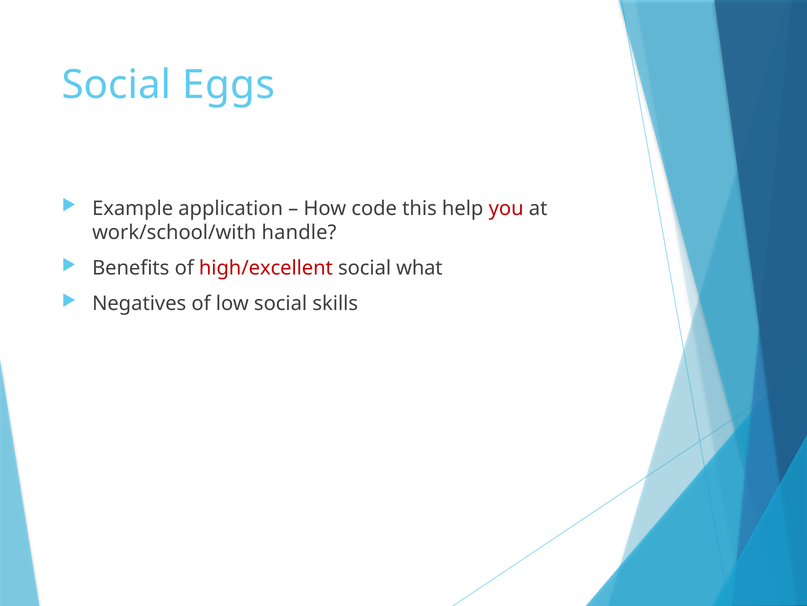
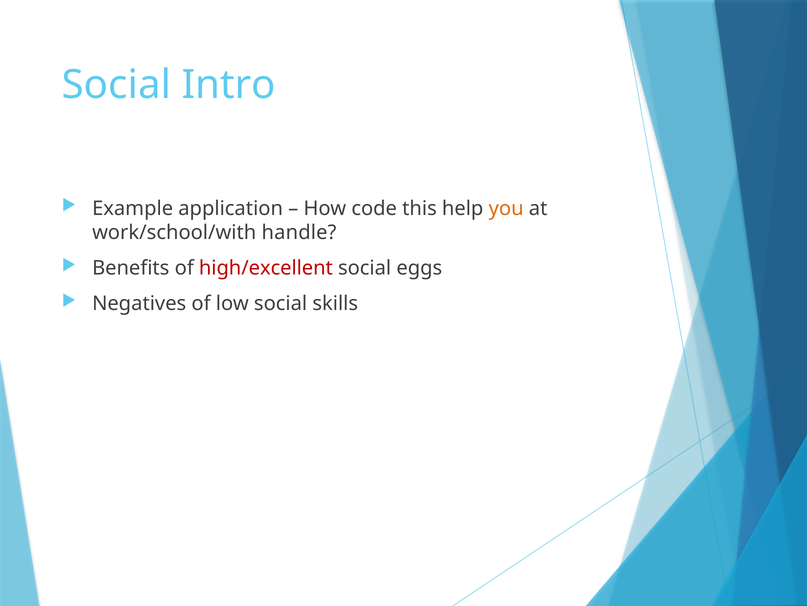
Eggs: Eggs -> Intro (229, 85)
you colour: red -> orange (506, 208)
what: what -> eggs (419, 268)
